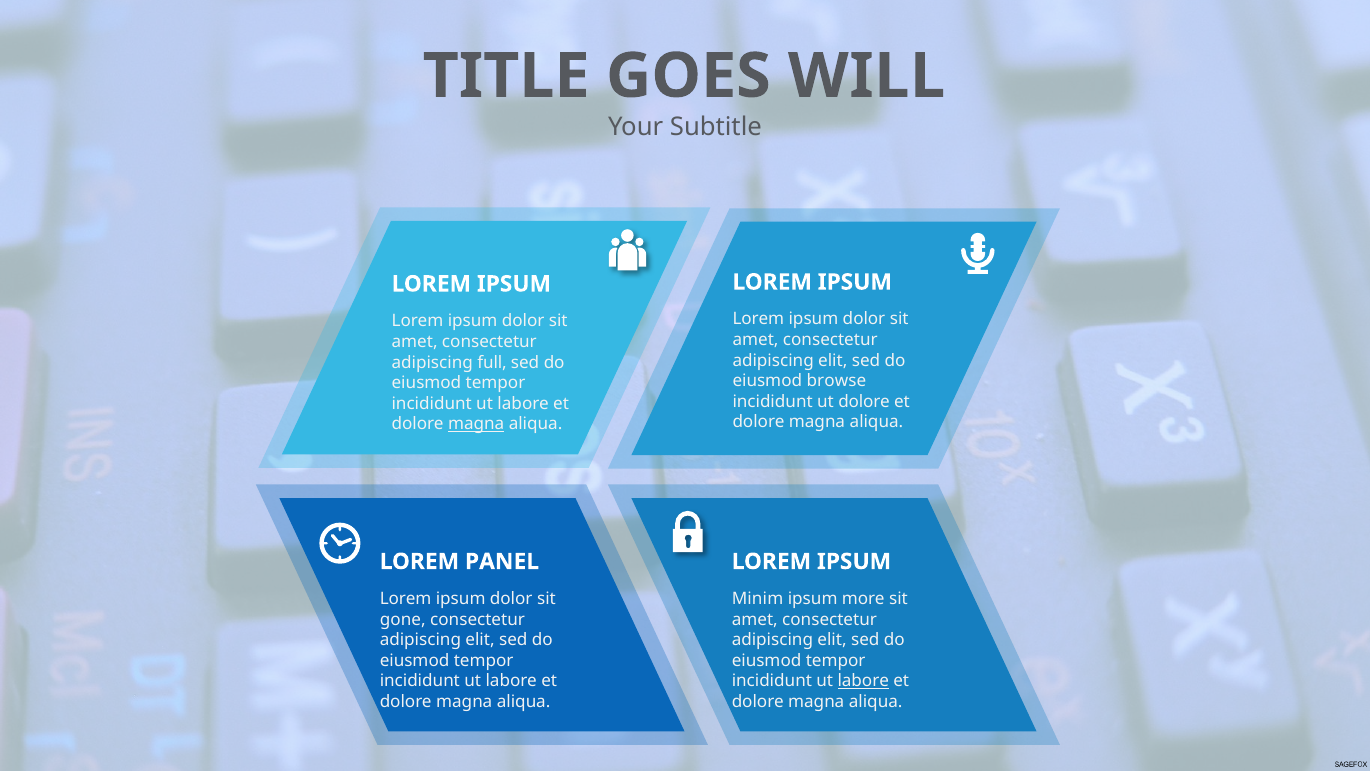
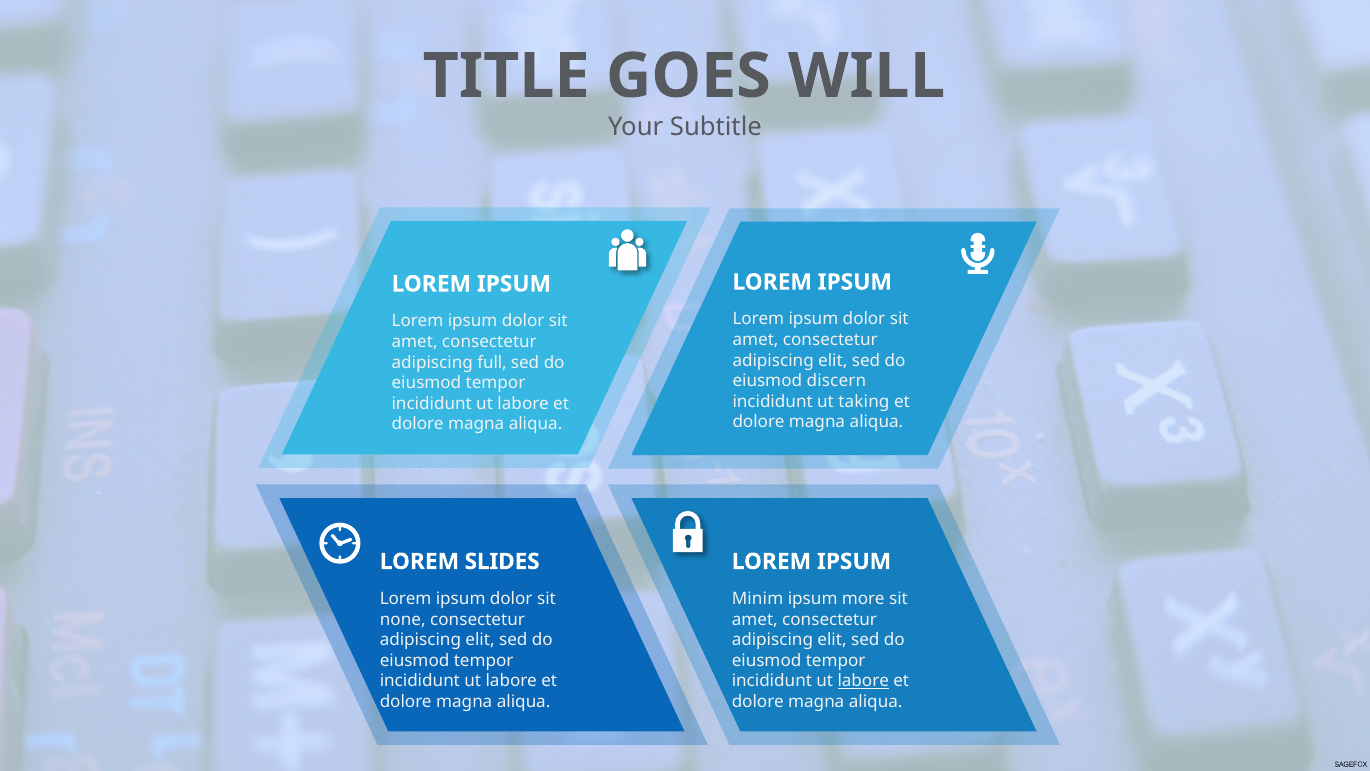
browse: browse -> discern (836, 381)
ut dolore: dolore -> taking (864, 401)
magna underline: present -> none (476, 424)
PANEL: PANEL -> SLIDES (502, 561)
gone: gone -> none (403, 619)
